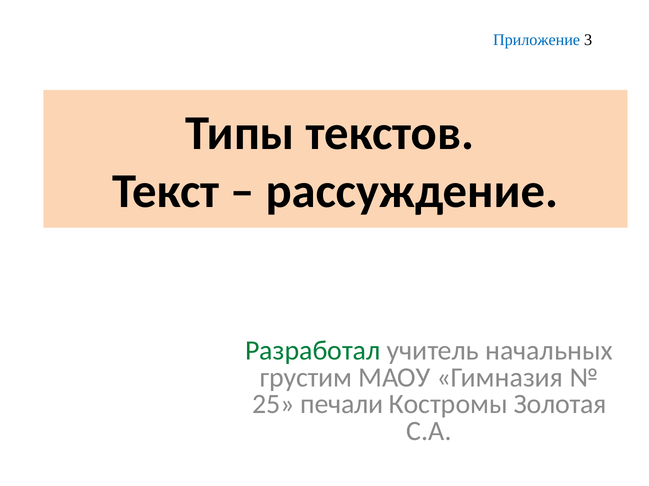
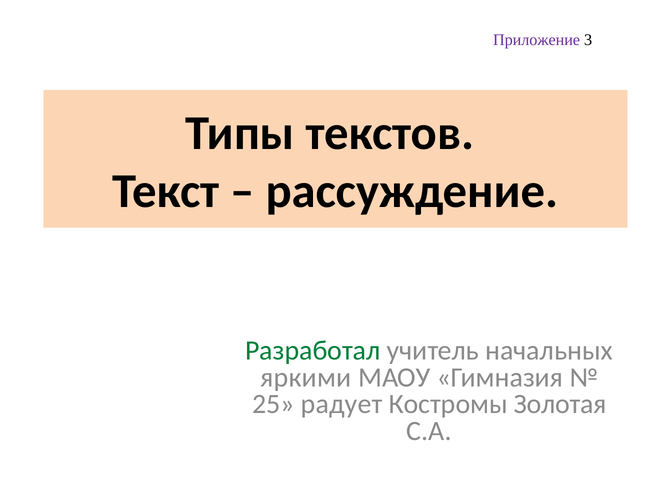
Приложение colour: blue -> purple (537, 40)
грустим: грустим -> яркими (306, 378)
печали: печали -> радует (342, 405)
